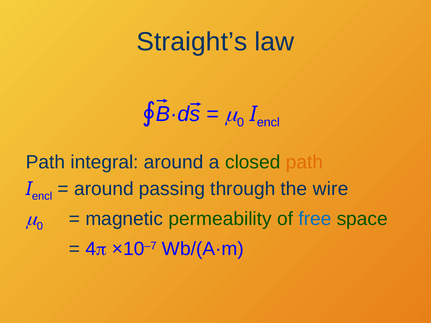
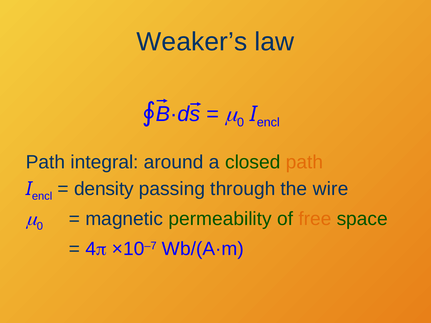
Straight’s: Straight’s -> Weaker’s (192, 42)
around: around -> density (104, 189)
free colour: blue -> orange (315, 219)
